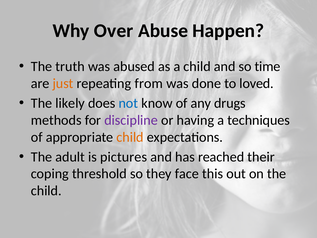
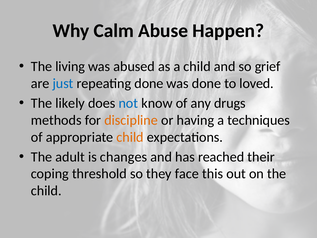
Over: Over -> Calm (114, 31)
truth: truth -> living (70, 67)
time: time -> grief (268, 67)
just colour: orange -> blue (63, 83)
repeating from: from -> done (149, 83)
discipline colour: purple -> orange (131, 120)
pictures: pictures -> changes (124, 157)
